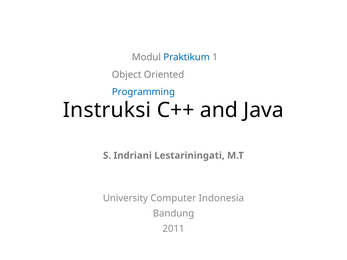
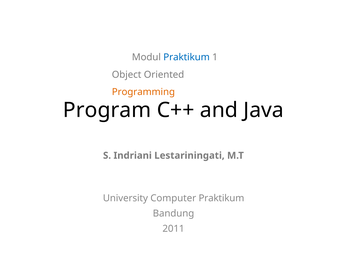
Programming colour: blue -> orange (143, 92)
Instruksi: Instruksi -> Program (107, 110)
Computer Indonesia: Indonesia -> Praktikum (221, 198)
